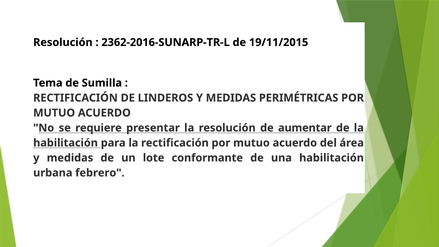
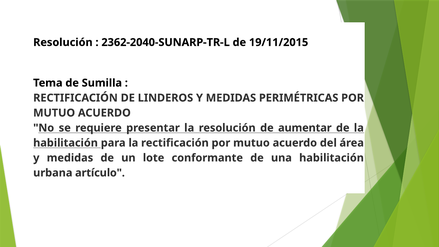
2362-2016-SUNARP-TR-L: 2362-2016-SUNARP-TR-L -> 2362-2040-SUNARP-TR-L (166, 42)
febrero: febrero -> artículo (100, 173)
